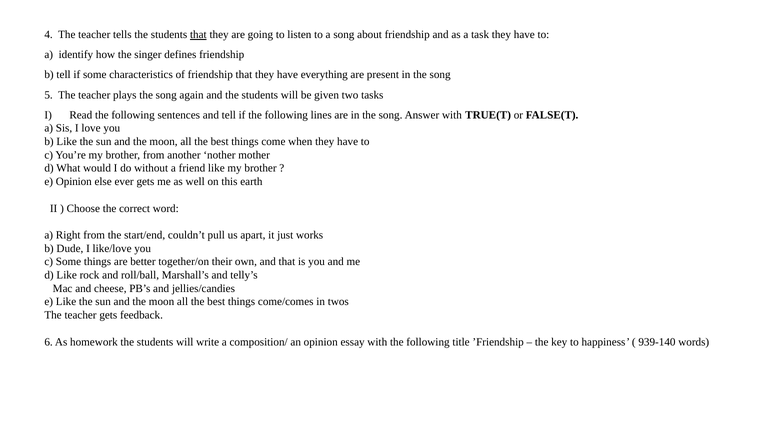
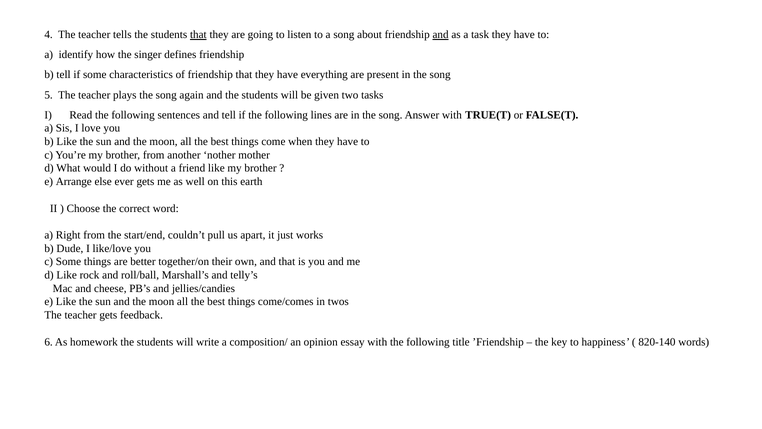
and underline: none -> present (441, 35)
e Opinion: Opinion -> Arrange (74, 181)
939-140: 939-140 -> 820-140 (657, 342)
